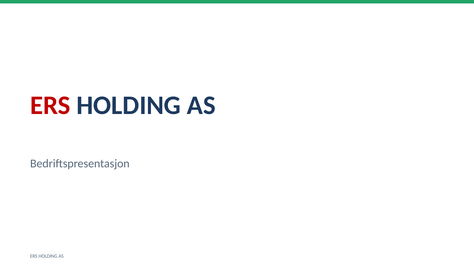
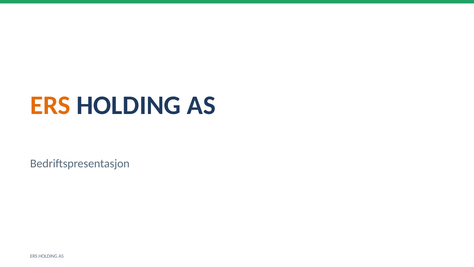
ERS colour: red -> orange (50, 105)
